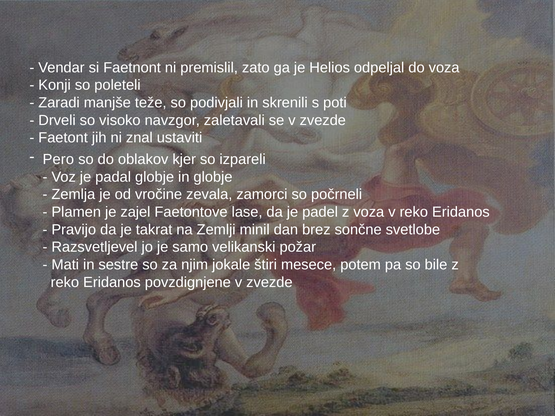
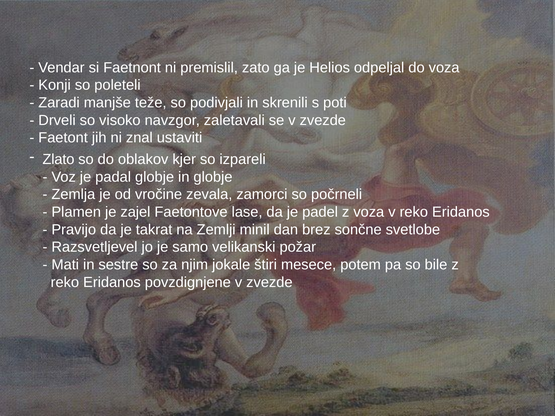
Pero: Pero -> Zlato (58, 159)
